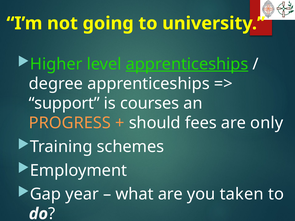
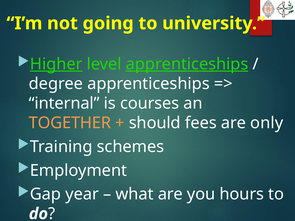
Higher underline: none -> present (56, 64)
support: support -> internal (64, 103)
PROGRESS: PROGRESS -> TOGETHER (70, 123)
taken: taken -> hours (242, 194)
